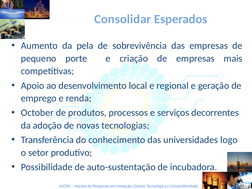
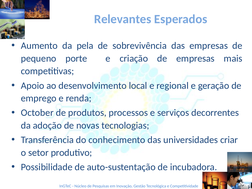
Consolidar: Consolidar -> Relevantes (123, 19)
logo: logo -> criar (229, 140)
